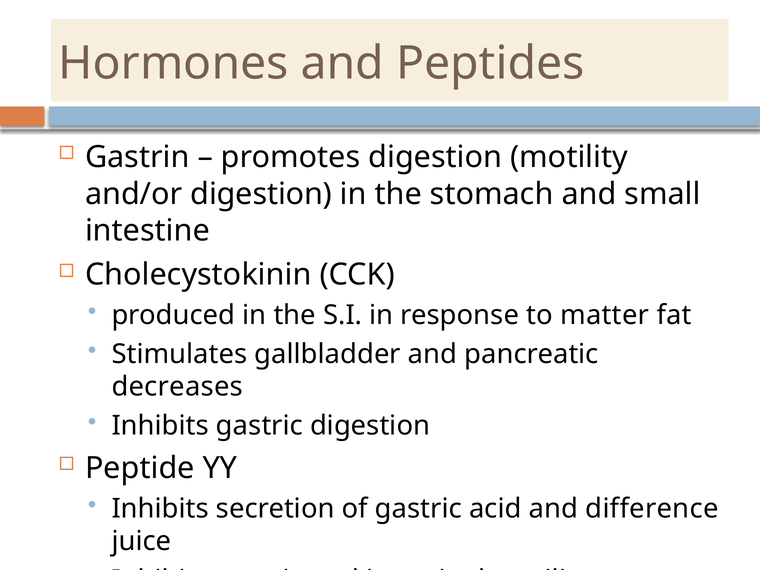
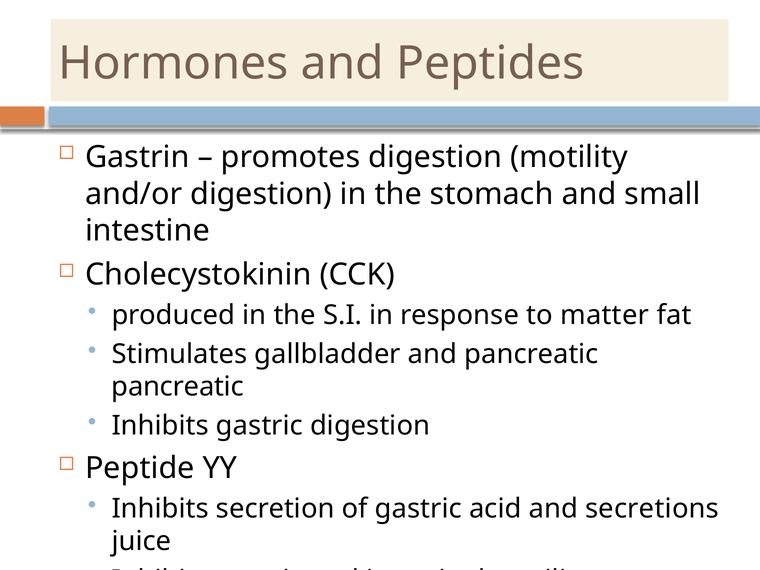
decreases: decreases -> pancreatic (178, 387)
difference: difference -> secretions (652, 508)
